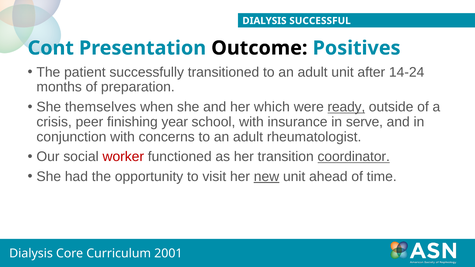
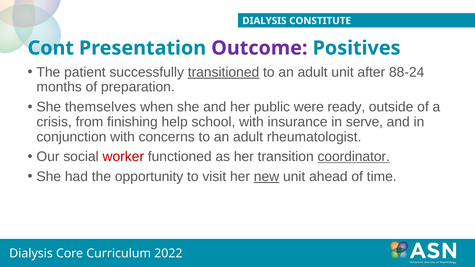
SUCCESSFUL: SUCCESSFUL -> CONSTITUTE (320, 21)
Outcome colour: black -> purple (259, 48)
transitioned underline: none -> present (224, 72)
14-24: 14-24 -> 88-24 (407, 72)
which: which -> public (272, 107)
ready underline: present -> none (346, 107)
peer: peer -> from (89, 122)
year: year -> help (175, 122)
2001: 2001 -> 2022 (168, 254)
